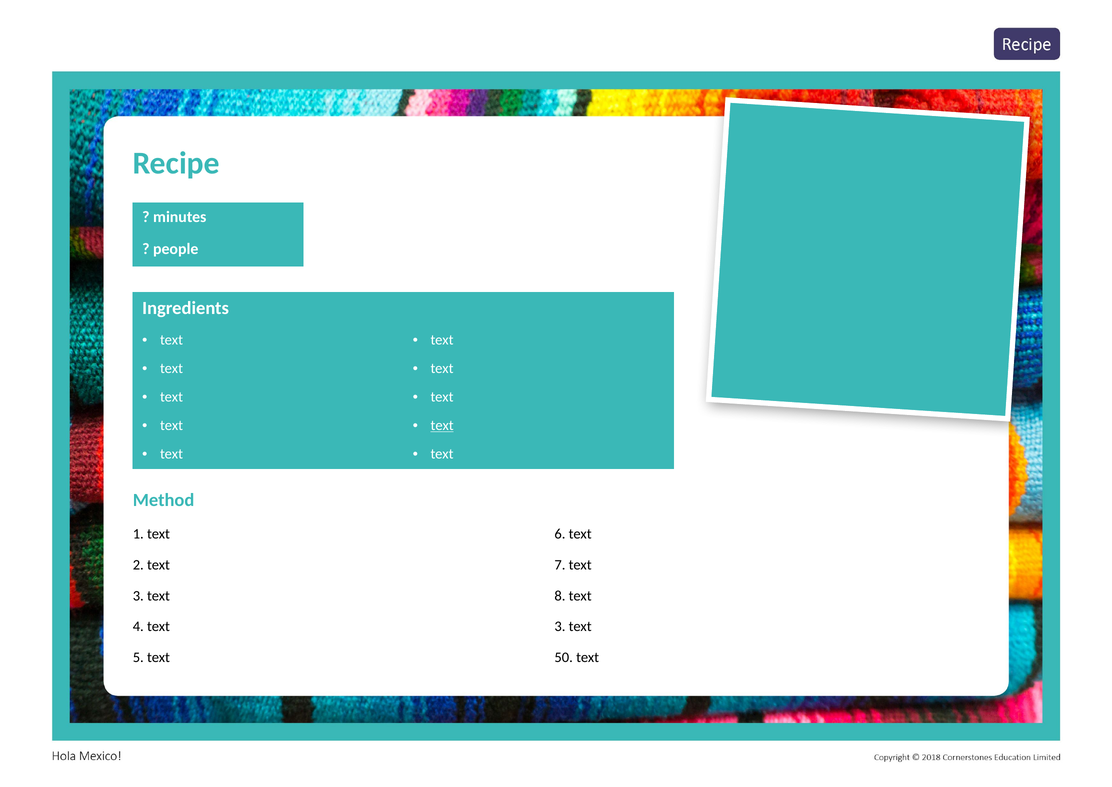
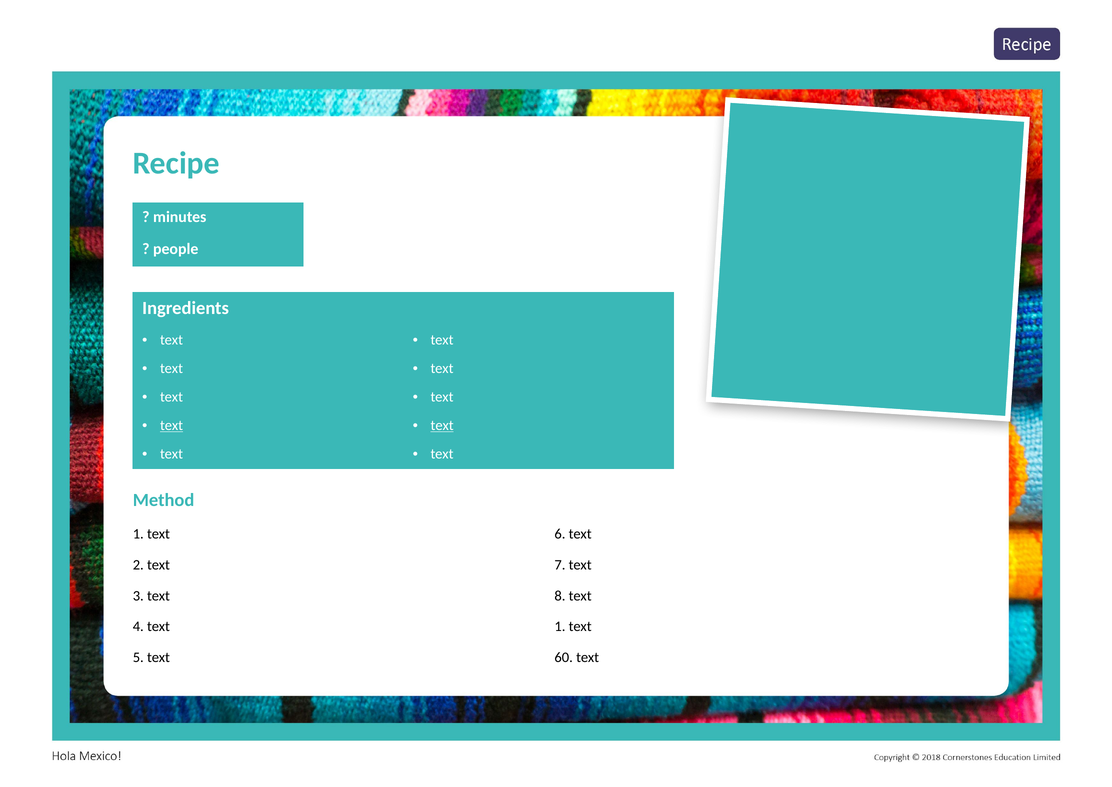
text underline: none -> present (172, 425)
4 text 3: 3 -> 1 (560, 626)
50: 50 -> 60 (564, 657)
